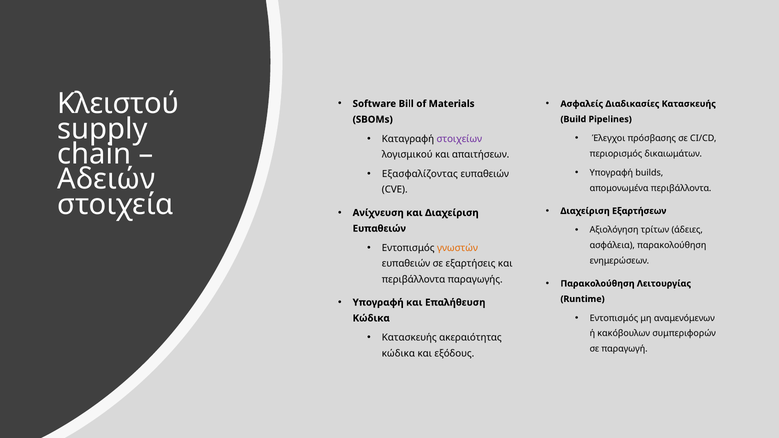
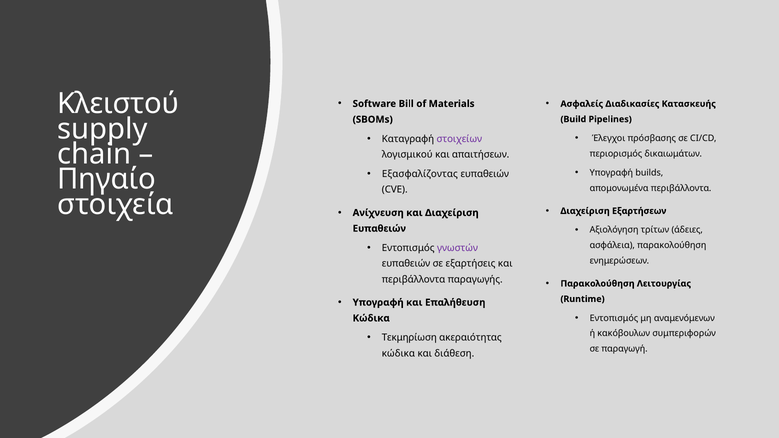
Αδειών: Αδειών -> Πηγαίο (106, 179)
γνωστών colour: orange -> purple (458, 248)
Κατασκευής: Κατασκευής -> Τεκμηρίωση (409, 338)
εξόδους: εξόδους -> διάθεση (454, 353)
